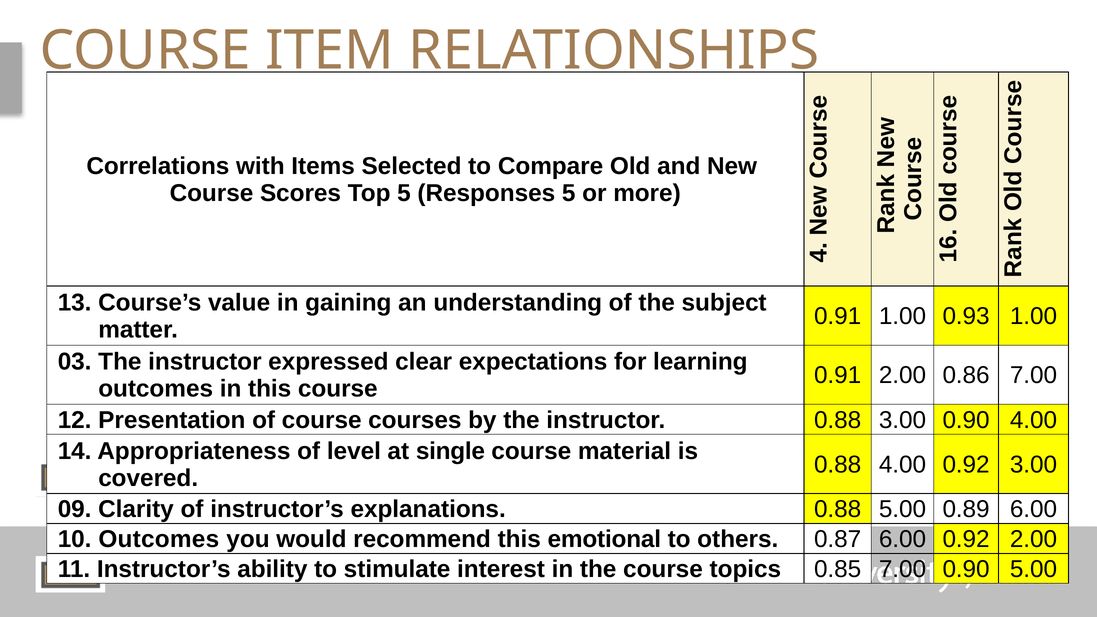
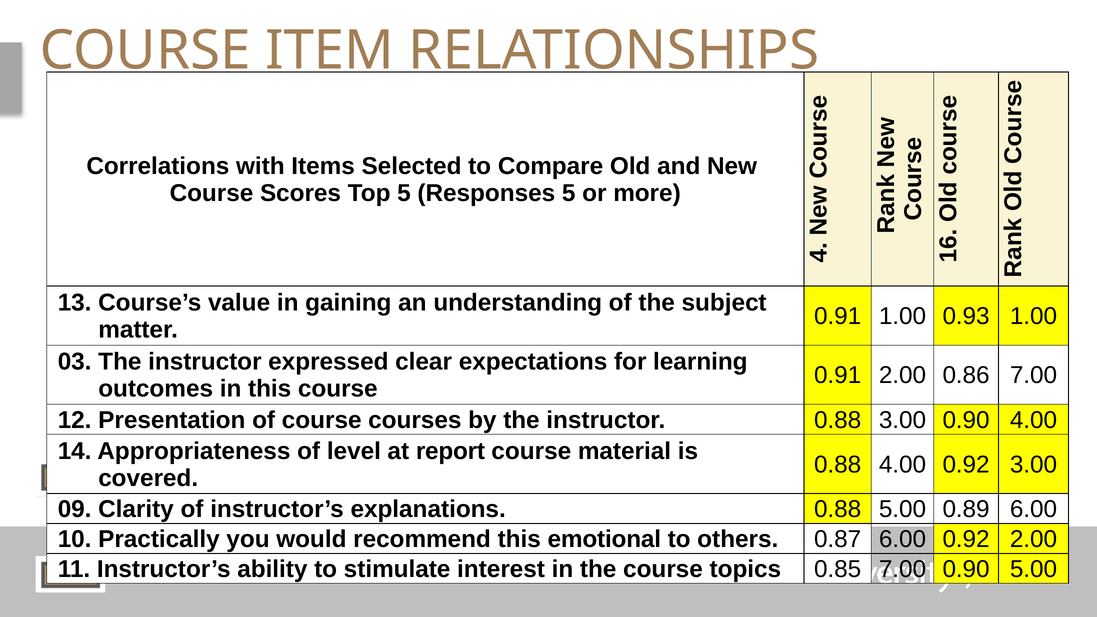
single: single -> report (450, 451)
10 Outcomes: Outcomes -> Practically (159, 539)
